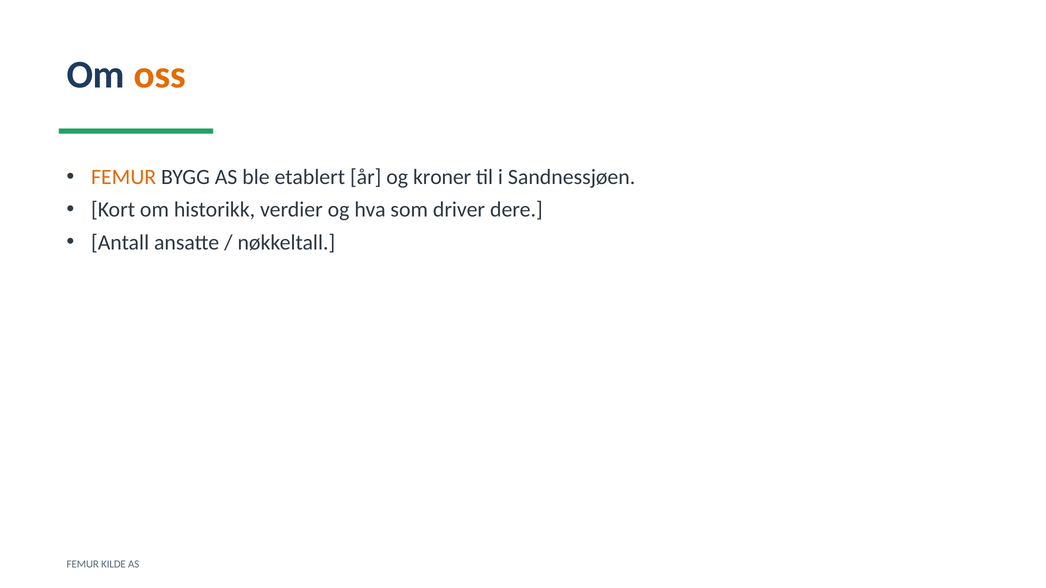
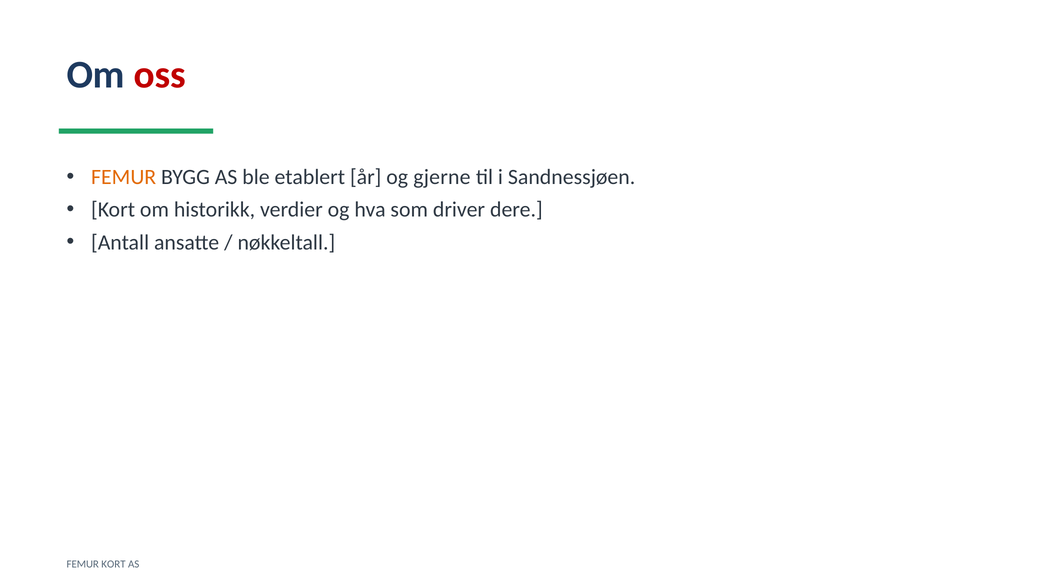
oss colour: orange -> red (160, 75)
kroner: kroner -> gjerne (442, 177)
FEMUR KILDE: KILDE -> KORT (113, 565)
